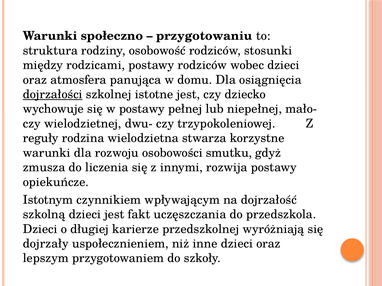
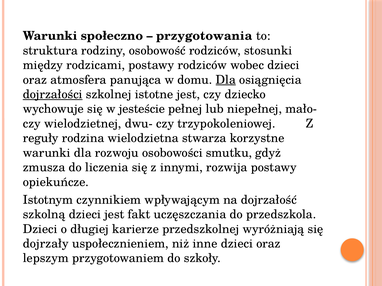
przygotowaniu: przygotowaniu -> przygotowania (204, 36)
Dla underline: none -> present (226, 80)
w postawy: postawy -> jesteście (142, 109)
